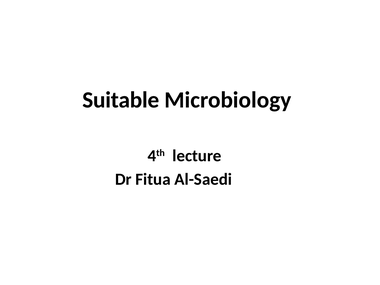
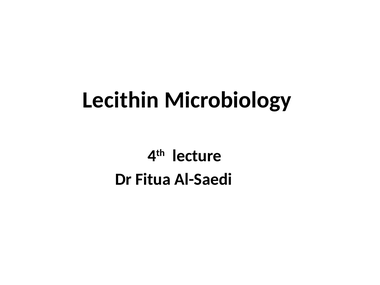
Suitable: Suitable -> Lecithin (121, 100)
